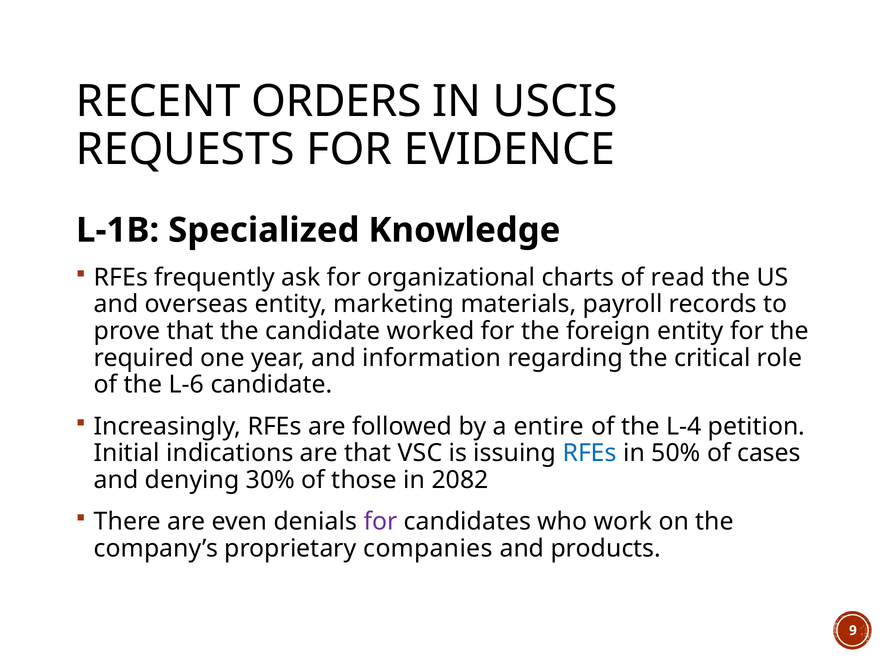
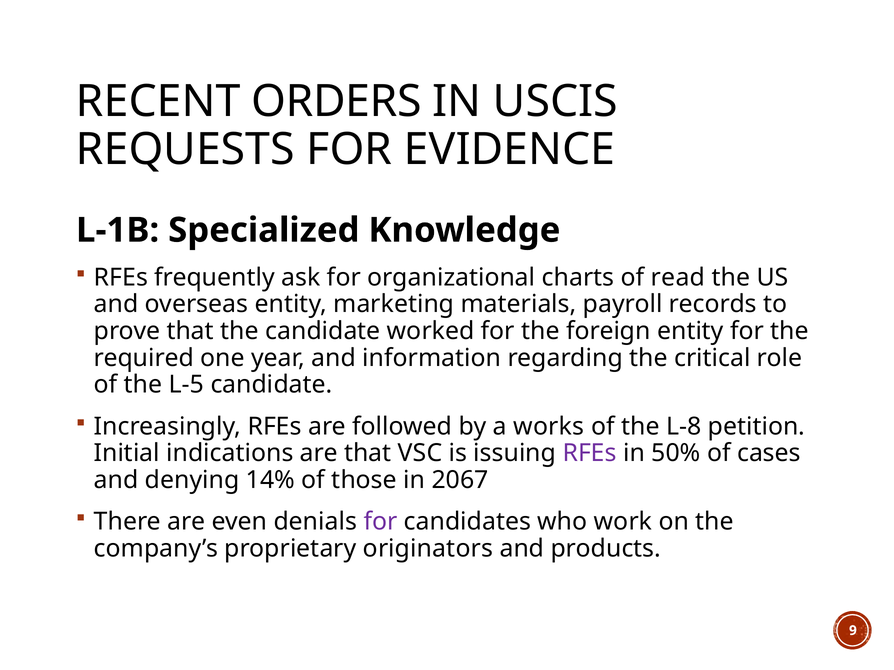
L-6: L-6 -> L-5 (186, 385)
entire: entire -> works (549, 427)
L-4: L-4 -> L-8 (684, 427)
RFEs colour: blue -> purple (590, 454)
30%: 30% -> 14% (270, 480)
2082: 2082 -> 2067 (460, 480)
companies: companies -> originators (428, 549)
